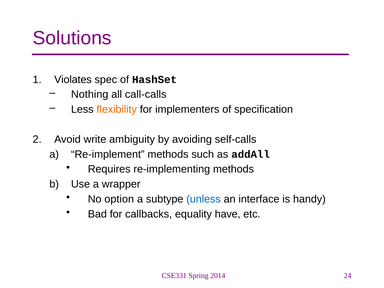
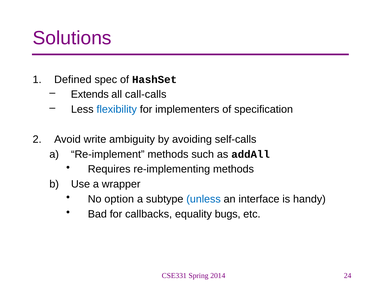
Violates: Violates -> Defined (73, 79)
Nothing: Nothing -> Extends (90, 94)
flexibility colour: orange -> blue (117, 109)
have: have -> bugs (228, 214)
